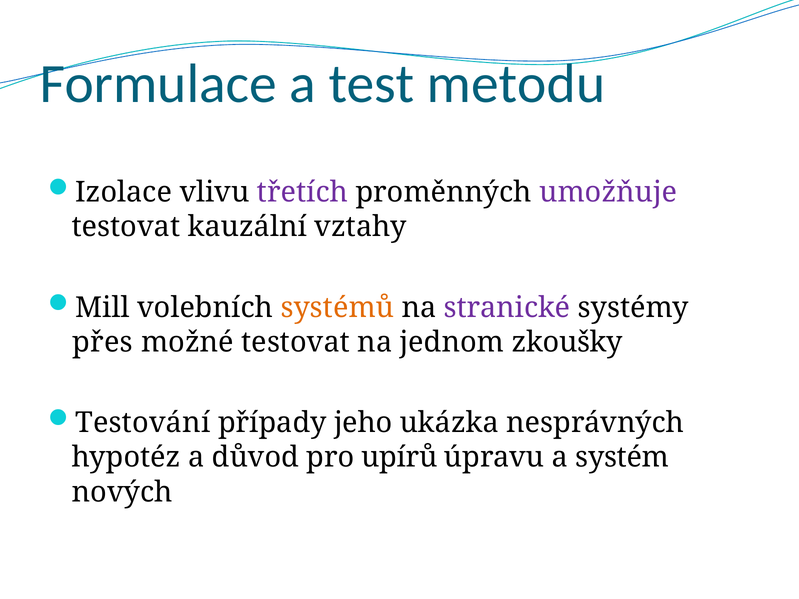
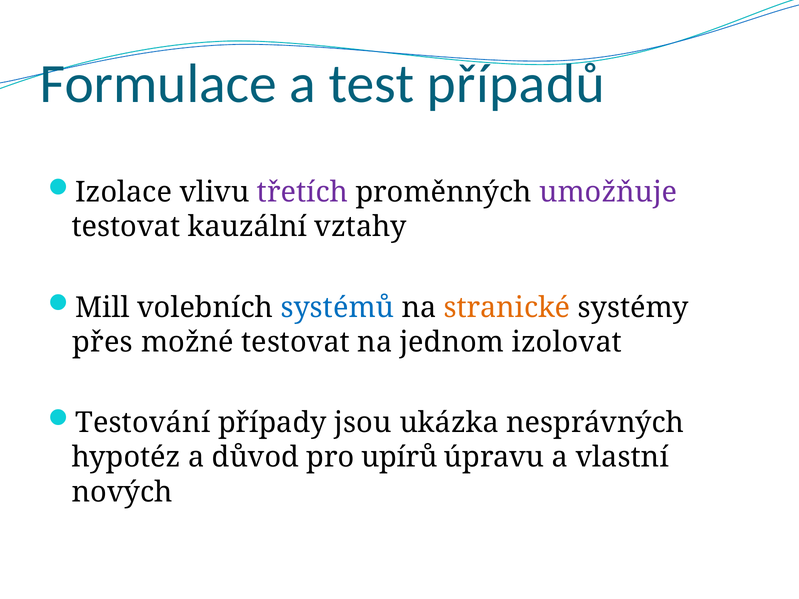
metodu: metodu -> případů (516, 84)
systémů colour: orange -> blue (337, 308)
stranické colour: purple -> orange (507, 308)
zkoušky: zkoušky -> izolovat (567, 342)
jeho: jeho -> jsou (363, 423)
systém: systém -> vlastní (622, 458)
